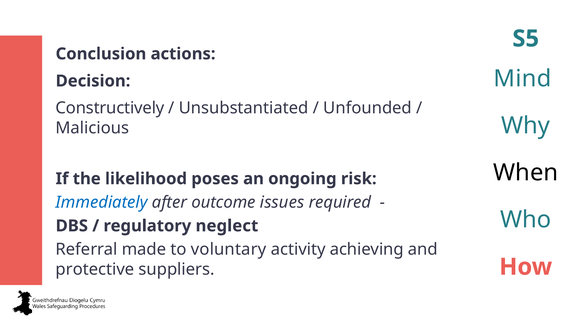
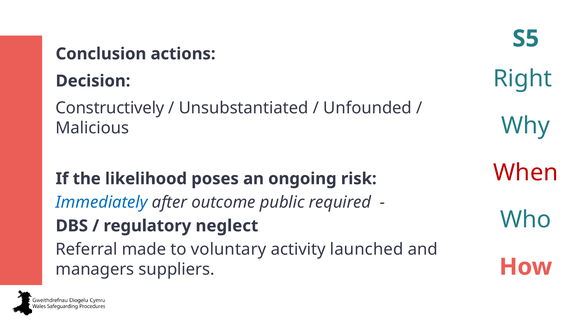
Mind: Mind -> Right (523, 79)
When colour: black -> red (526, 173)
issues: issues -> public (282, 202)
achieving: achieving -> launched (367, 250)
protective: protective -> managers (95, 270)
